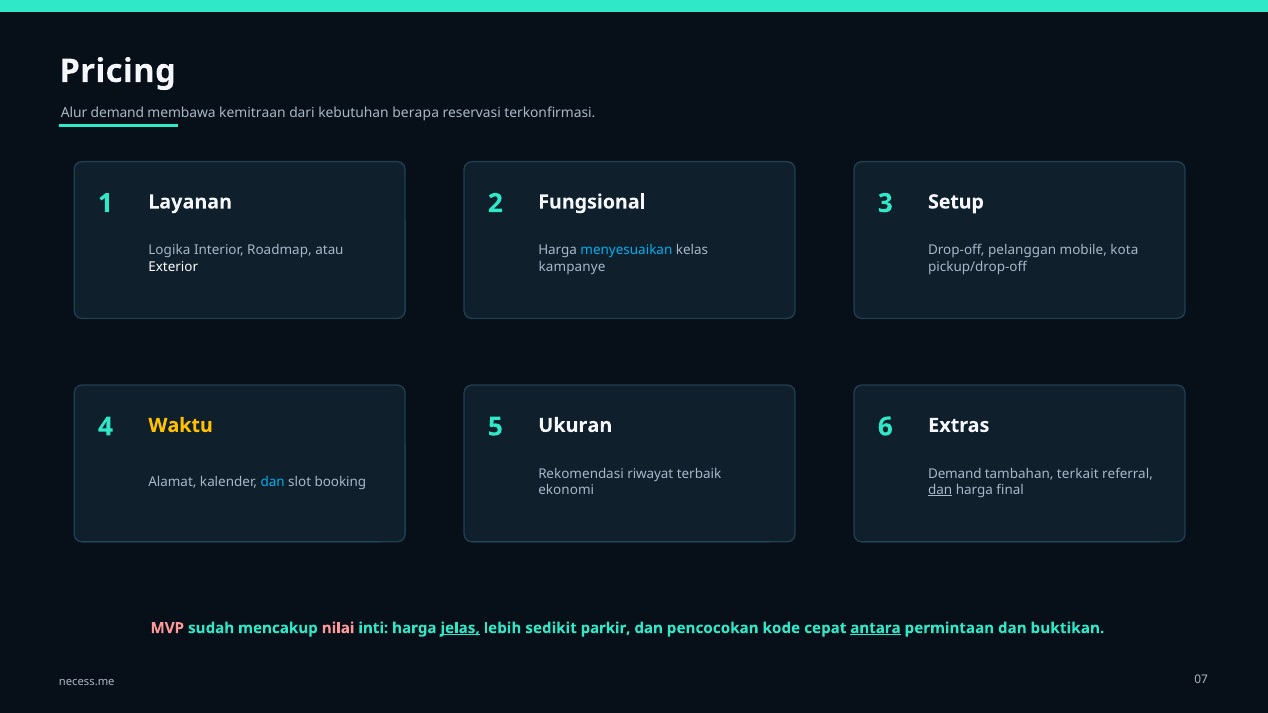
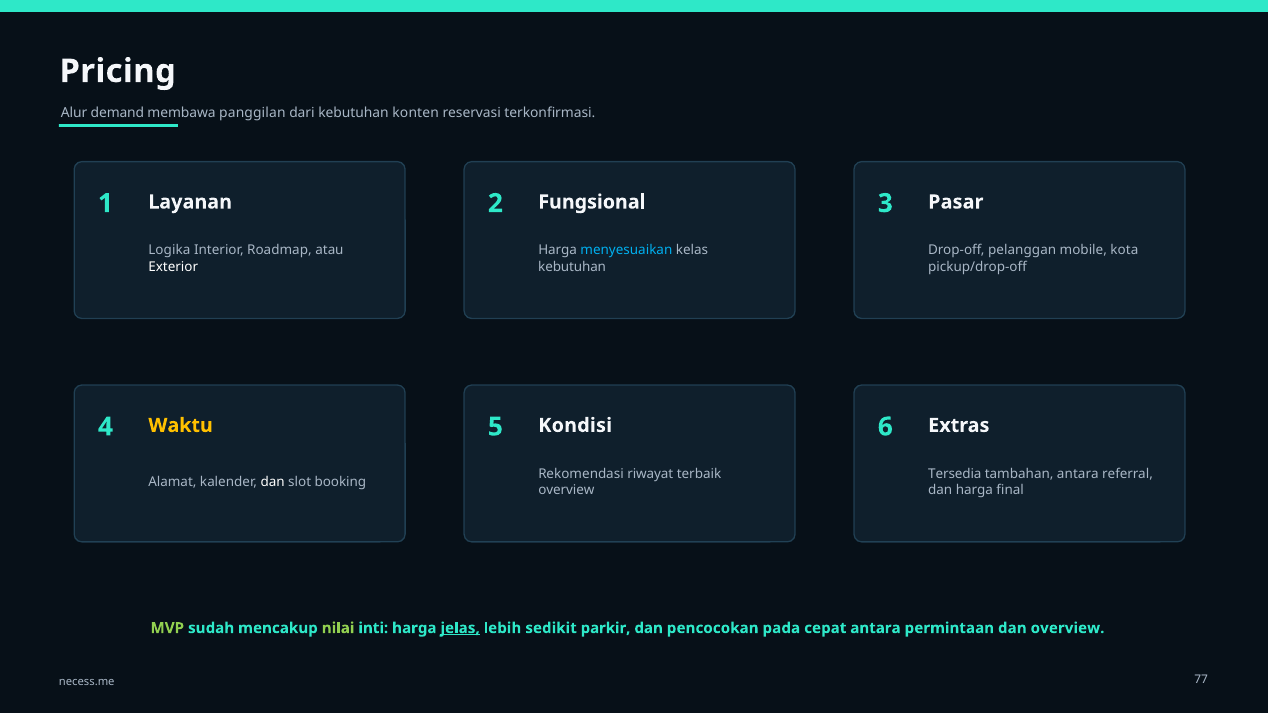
kemitraan: kemitraan -> panggilan (252, 113)
berapa: berapa -> konten (416, 113)
Setup: Setup -> Pasar (956, 202)
kampanye: kampanye -> kebutuhan (572, 267)
Ukuran: Ukuran -> Kondisi (575, 426)
Demand: Demand -> Tersedia (955, 474)
tambahan terkait: terkait -> antara (1078, 474)
dan colour: light blue -> white (273, 482)
ekonomi: ekonomi -> overview (566, 490)
dan underline: present -> none (940, 490)
MVP colour: pink -> light green (167, 628)
nilai colour: pink -> light green (338, 628)
kode: kode -> pada (781, 628)
antara underline: present -> none (875, 628)
dan buktikan: buktikan -> overview (1067, 628)
07: 07 -> 77 (1201, 680)
